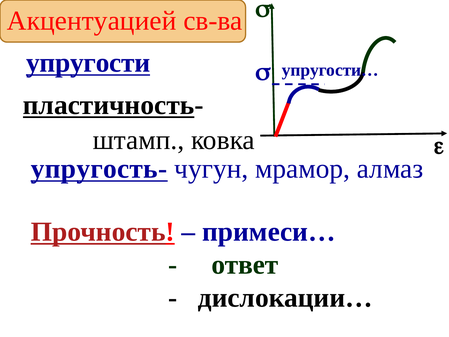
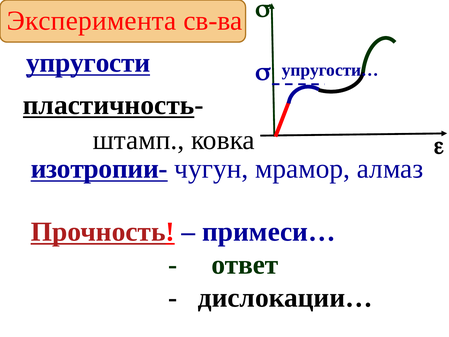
Акцентуацией: Акцентуацией -> Эксперимента (92, 21)
упругость-: упругость- -> изотропии- (99, 169)
